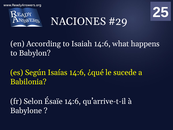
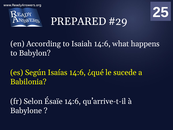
NACIONES: NACIONES -> PREPARED (78, 21)
